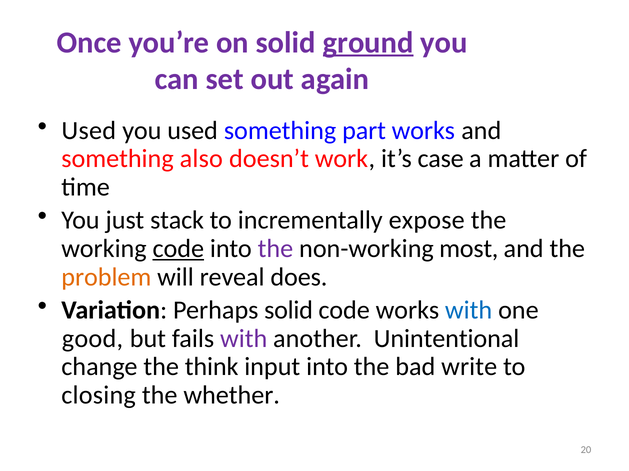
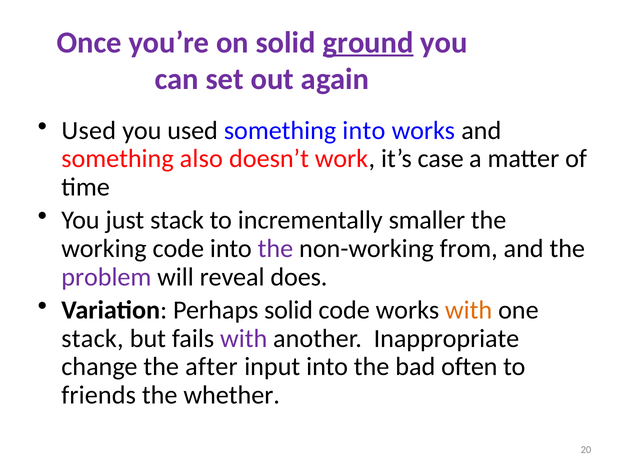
something part: part -> into (364, 131)
expose: expose -> smaller (427, 221)
code underline: present -> none (178, 249)
most: most -> from (469, 249)
problem colour: orange -> purple (106, 277)
with colour: blue -> orange (469, 311)
good: good -> stack (92, 339)
Unintentional: Unintentional -> Inappropriate (446, 339)
think: think -> after (211, 367)
write: write -> often (469, 367)
closing: closing -> friends (99, 396)
